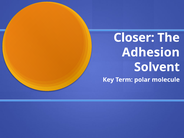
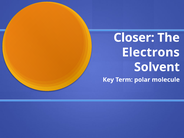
Adhesion: Adhesion -> Electrons (151, 52)
